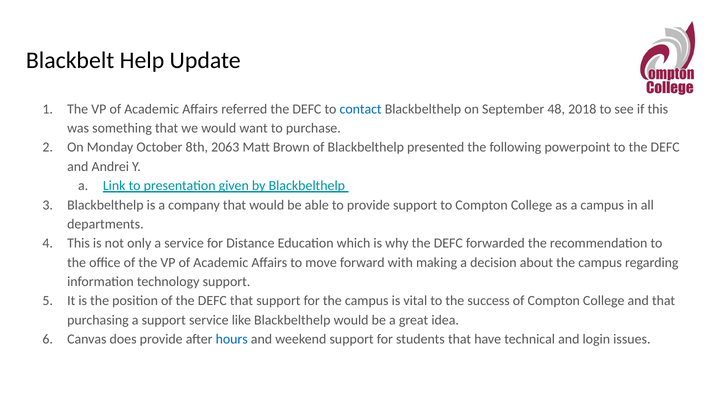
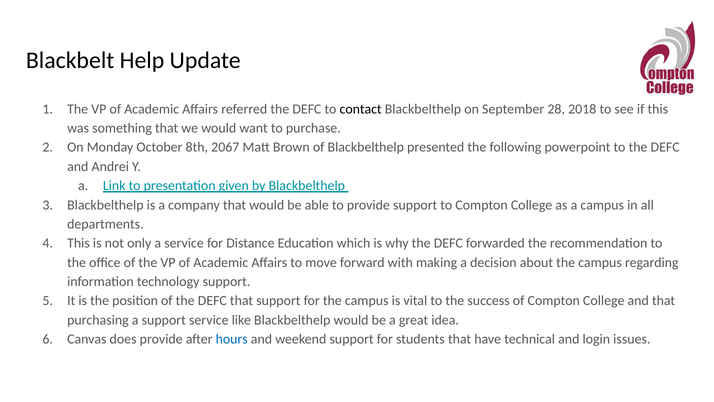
contact colour: blue -> black (361, 109)
48: 48 -> 28 (556, 109)
2063: 2063 -> 2067 (225, 147)
